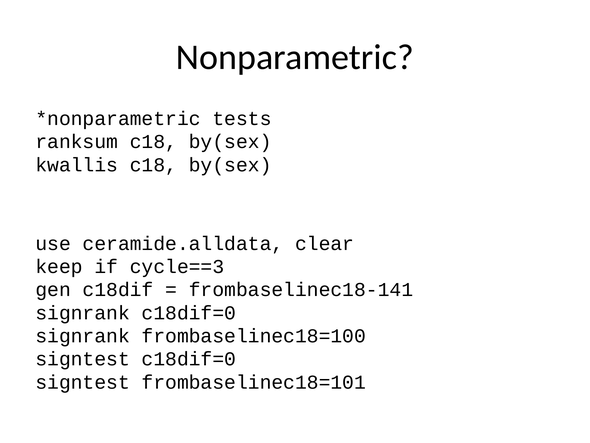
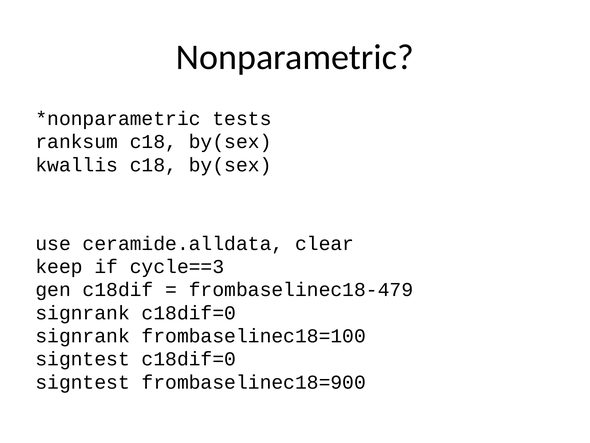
frombaselinec18-141: frombaselinec18-141 -> frombaselinec18-479 (301, 289)
frombaselinec18=101: frombaselinec18=101 -> frombaselinec18=900 (254, 382)
